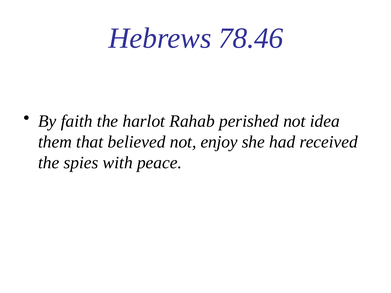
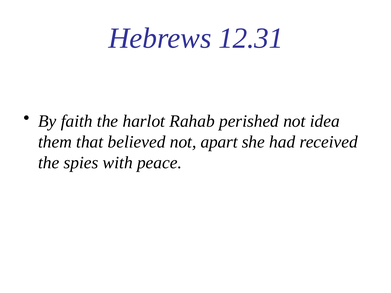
78.46: 78.46 -> 12.31 (251, 38)
enjoy: enjoy -> apart (219, 142)
